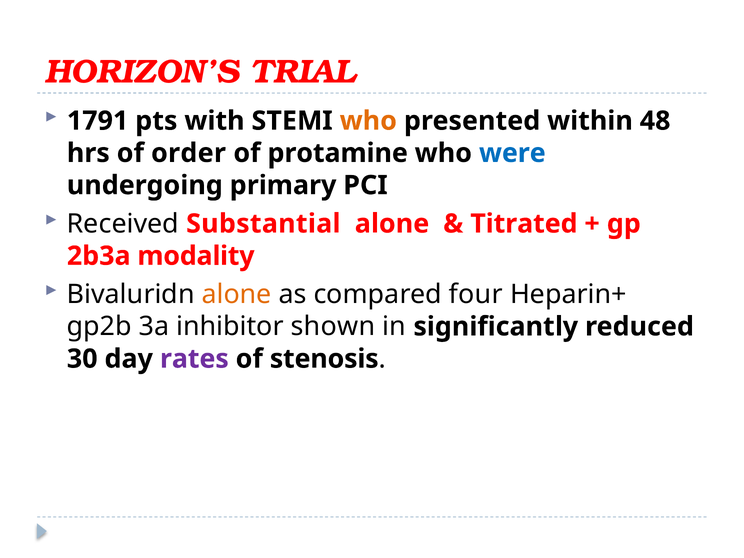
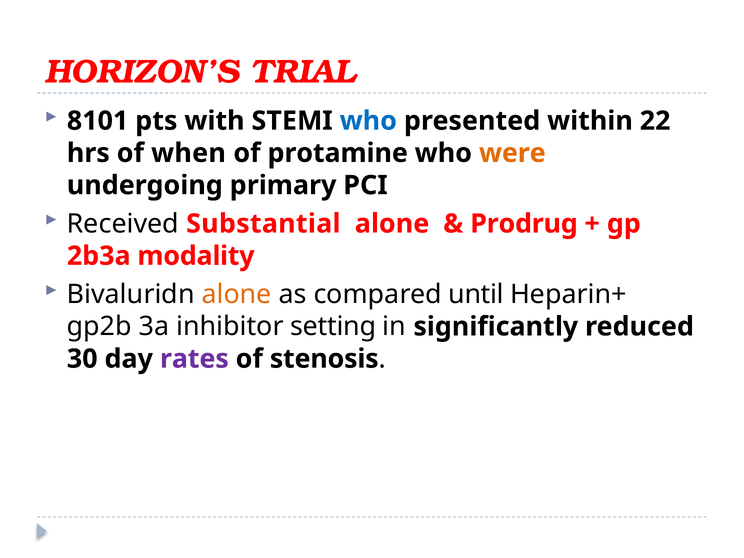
1791: 1791 -> 8101 (98, 121)
who colour: orange -> blue (368, 121)
48: 48 -> 22 (655, 121)
order: order -> when (188, 153)
were colour: blue -> orange (512, 153)
Titrated: Titrated -> Prodrug (524, 224)
four: four -> until (476, 294)
shown: shown -> setting (333, 327)
